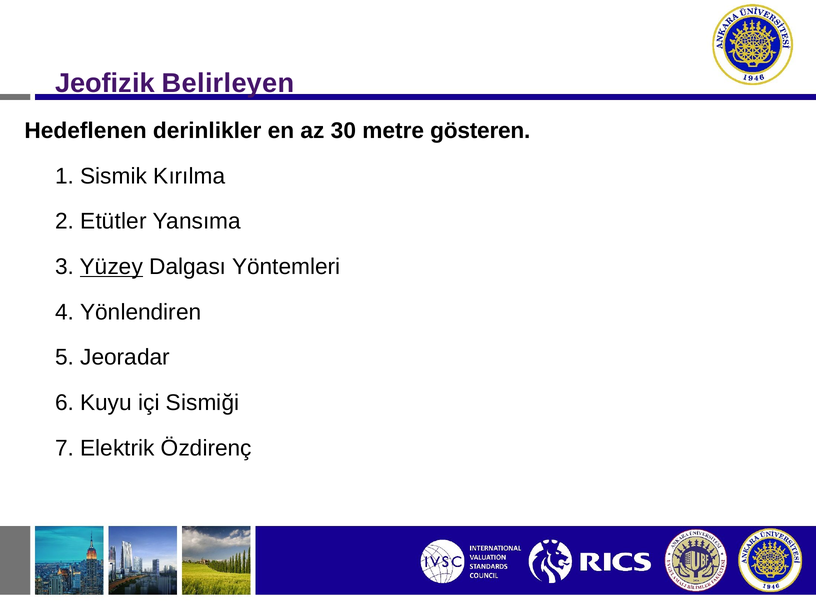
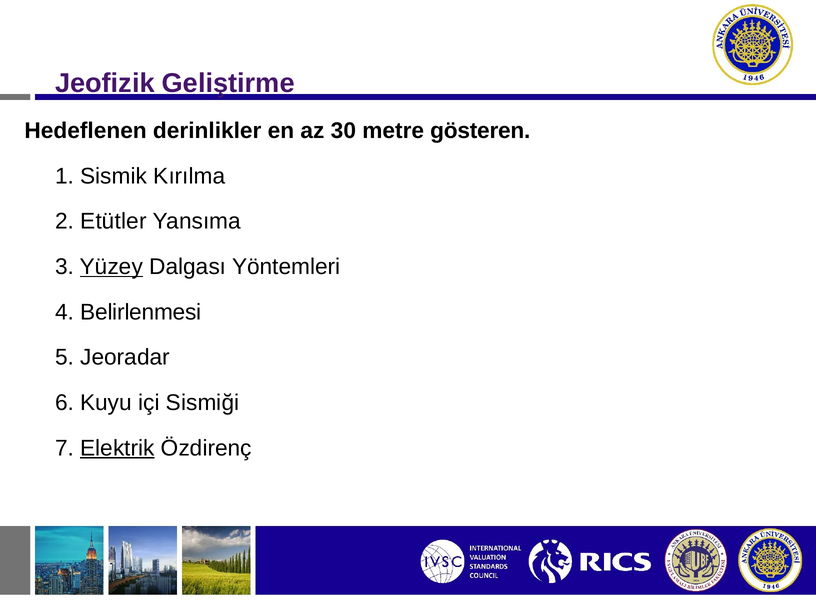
Belirleyen: Belirleyen -> Geliştirme (228, 83)
Yönlendiren: Yönlendiren -> Belirlenmesi (141, 312)
Elektrik underline: none -> present (117, 448)
